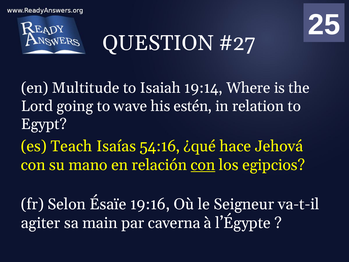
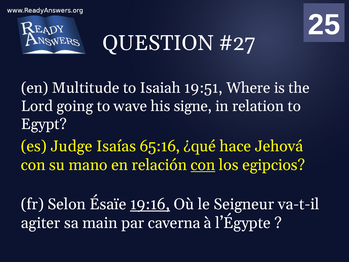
19:14: 19:14 -> 19:51 (203, 88)
estén: estén -> signe (193, 106)
Teach: Teach -> Judge (71, 146)
54:16: 54:16 -> 65:16 (160, 146)
19:16 underline: none -> present (150, 204)
